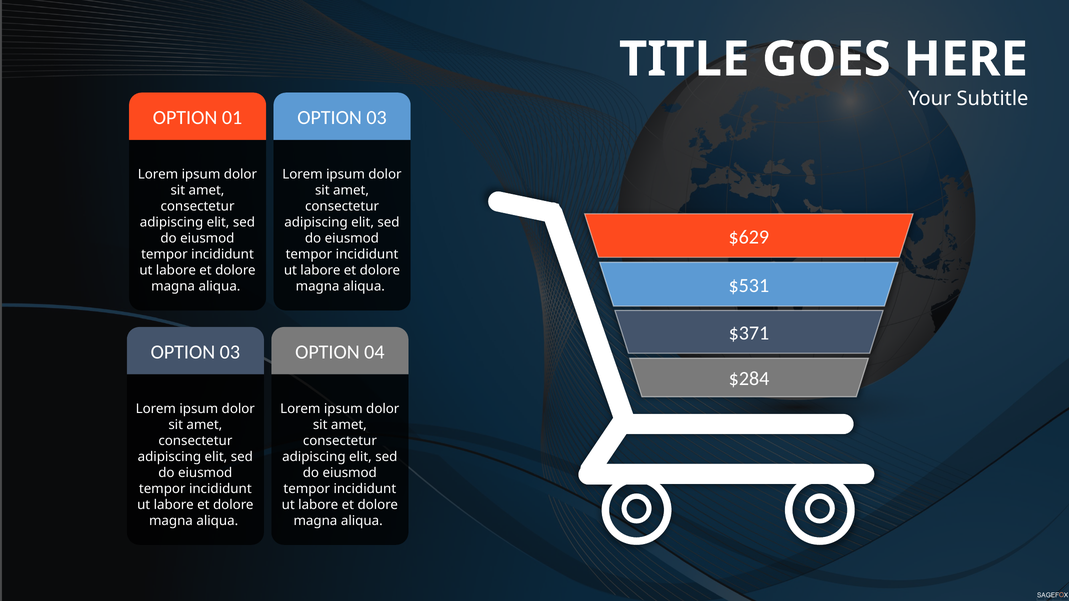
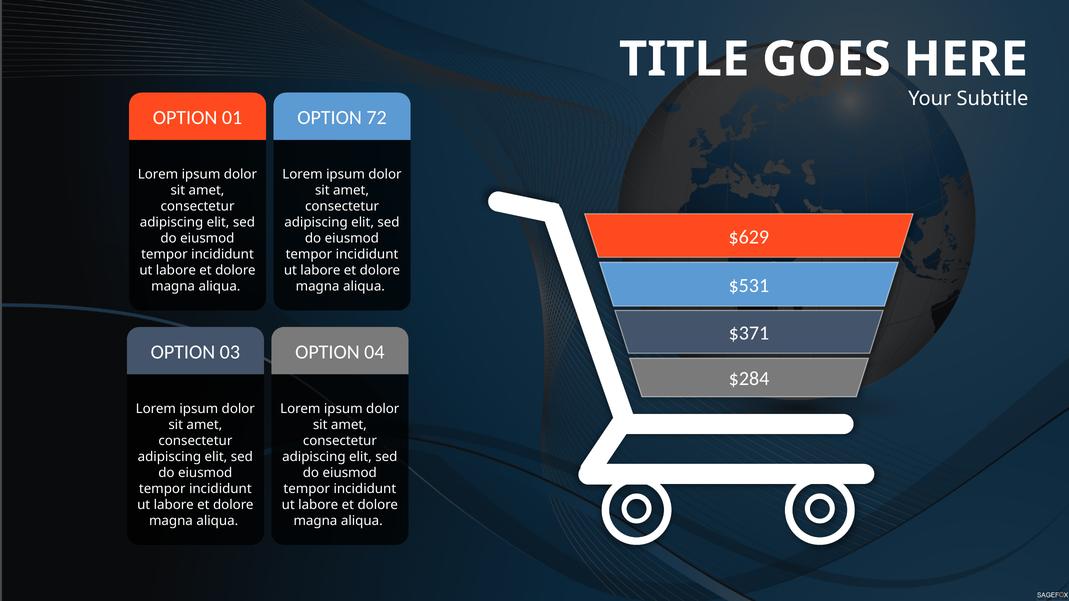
03: 03 -> 72 (377, 118)
